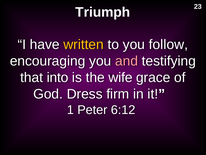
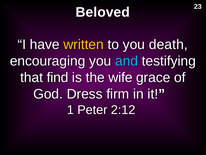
Triumph: Triumph -> Beloved (103, 12)
follow: follow -> death (168, 44)
and colour: pink -> light blue (127, 61)
into: into -> find (58, 77)
6:12: 6:12 -> 2:12 (123, 109)
